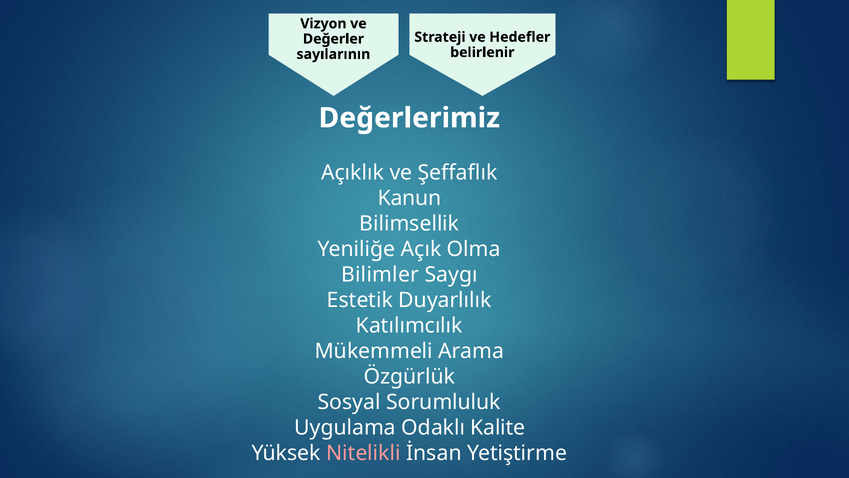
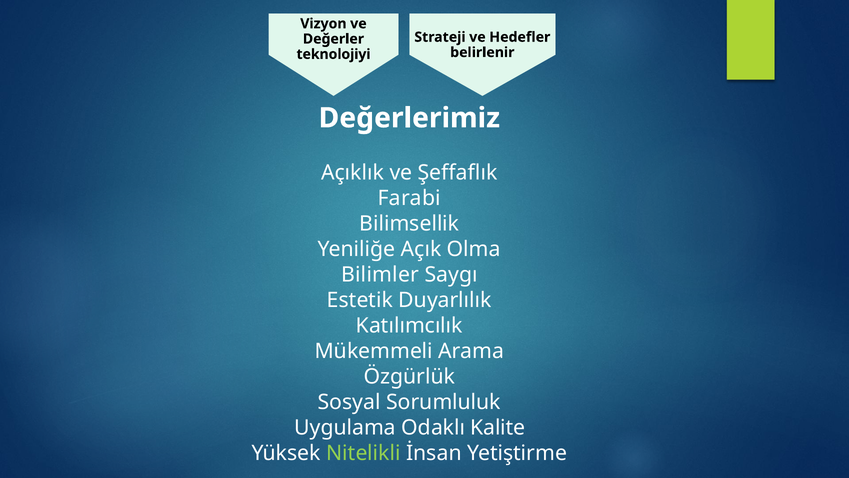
sayılarının: sayılarının -> teknolojiyi (333, 54)
Kanun: Kanun -> Farabi (409, 198)
Nitelikli colour: pink -> light green (363, 453)
